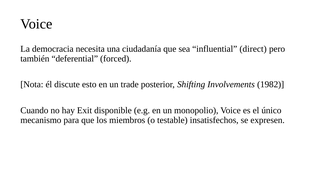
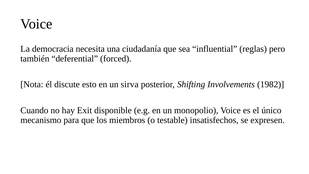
direct: direct -> reglas (253, 49)
trade: trade -> sirva (130, 84)
